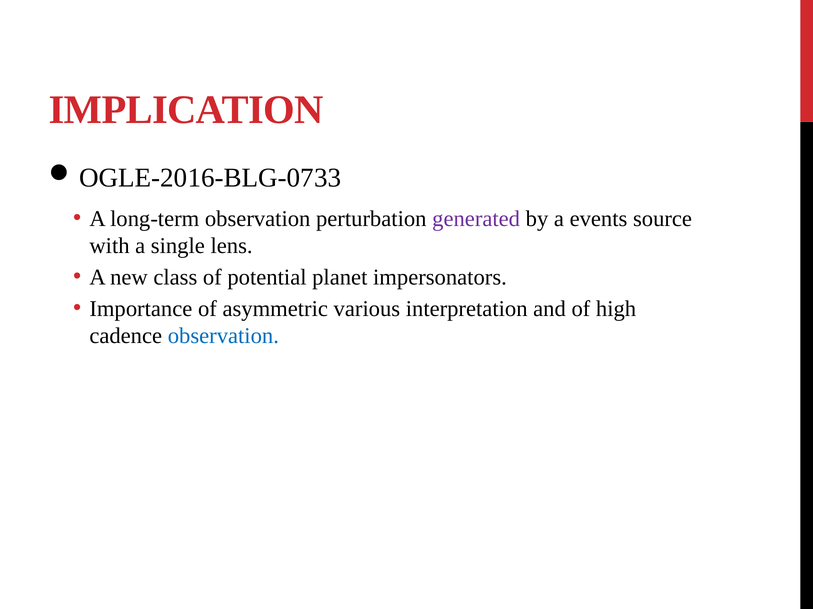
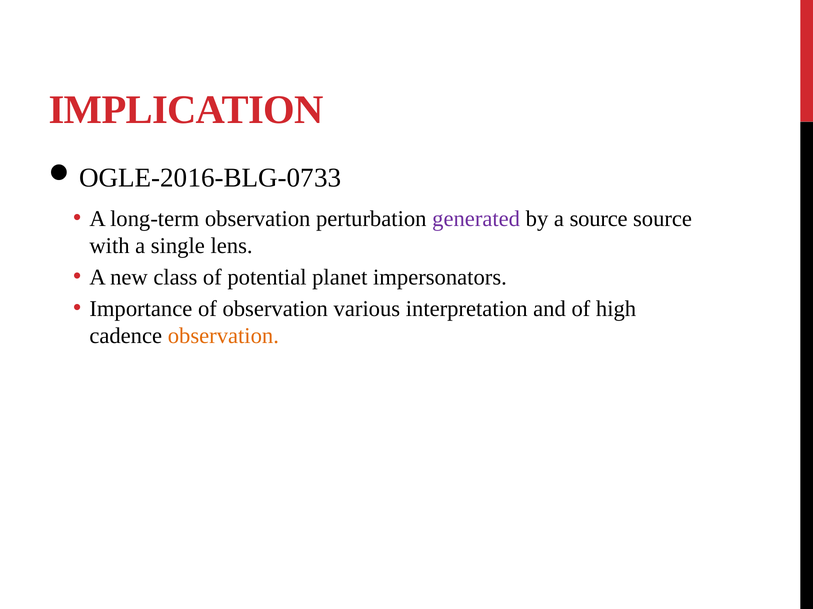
a events: events -> source (599, 219)
of asymmetric: asymmetric -> observation (275, 309)
observation colour: blue -> orange (223, 336)
